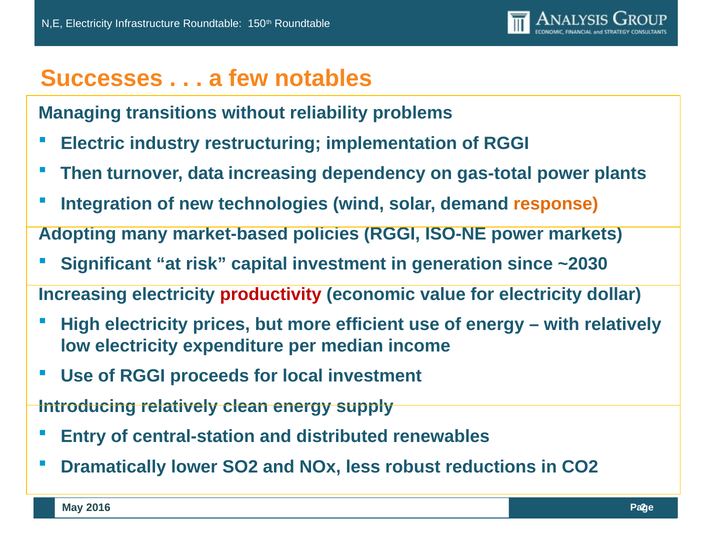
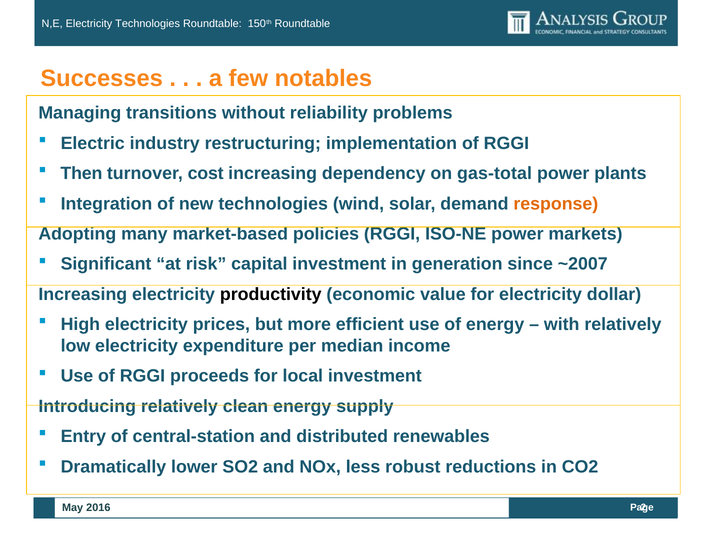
Electricity Infrastructure: Infrastructure -> Technologies (148, 24)
data: data -> cost (206, 174)
~2030: ~2030 -> ~2007 (583, 264)
productivity colour: red -> black (271, 294)
